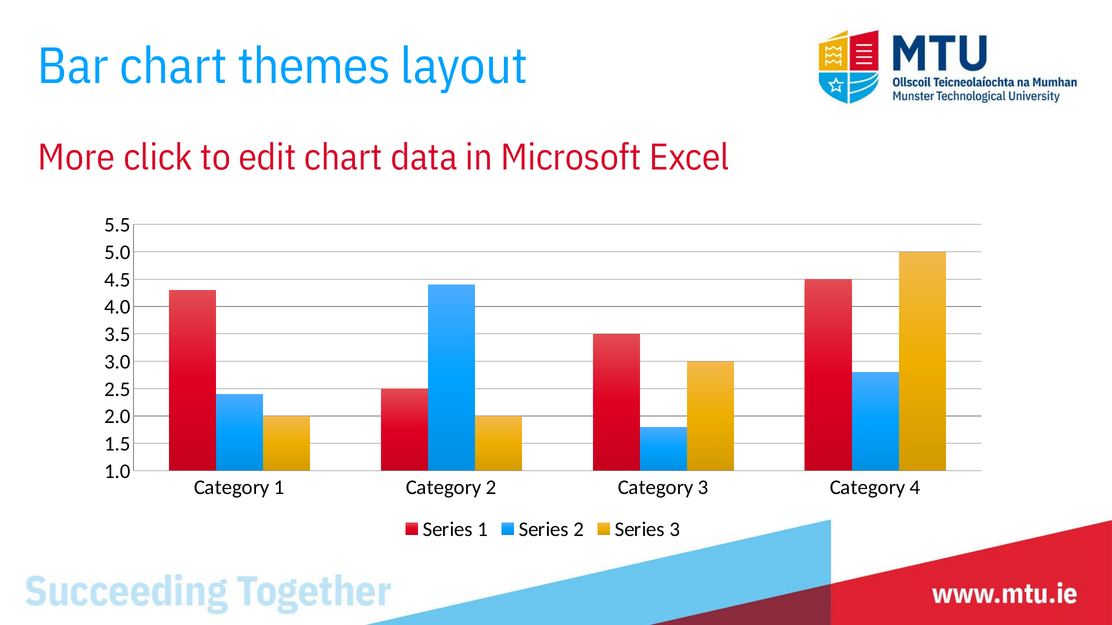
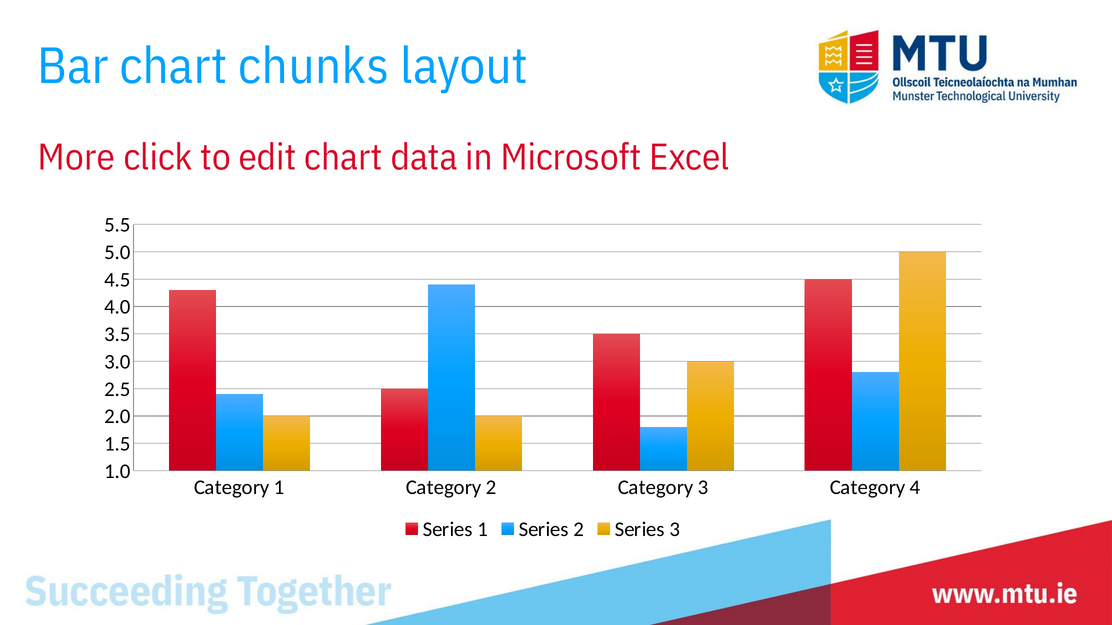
themes: themes -> chunks (314, 67)
